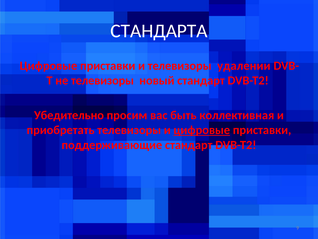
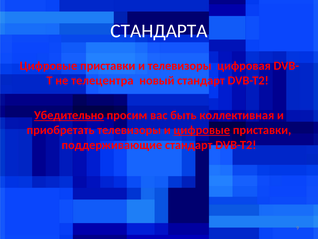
удалении: удалении -> цифровая (244, 66)
не телевизоры: телевизоры -> телецентра (102, 80)
Убедительно underline: none -> present (69, 115)
